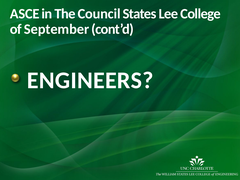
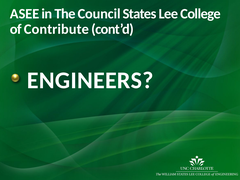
ASCE: ASCE -> ASEE (25, 14)
September: September -> Contribute (56, 29)
